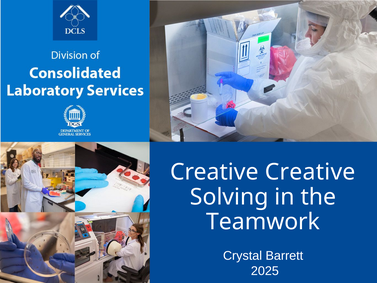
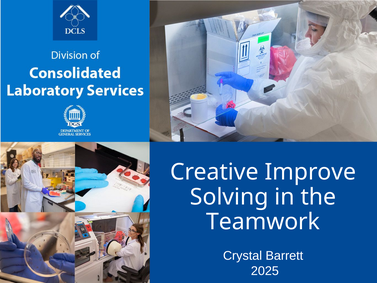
Creative Creative: Creative -> Improve (310, 172)
